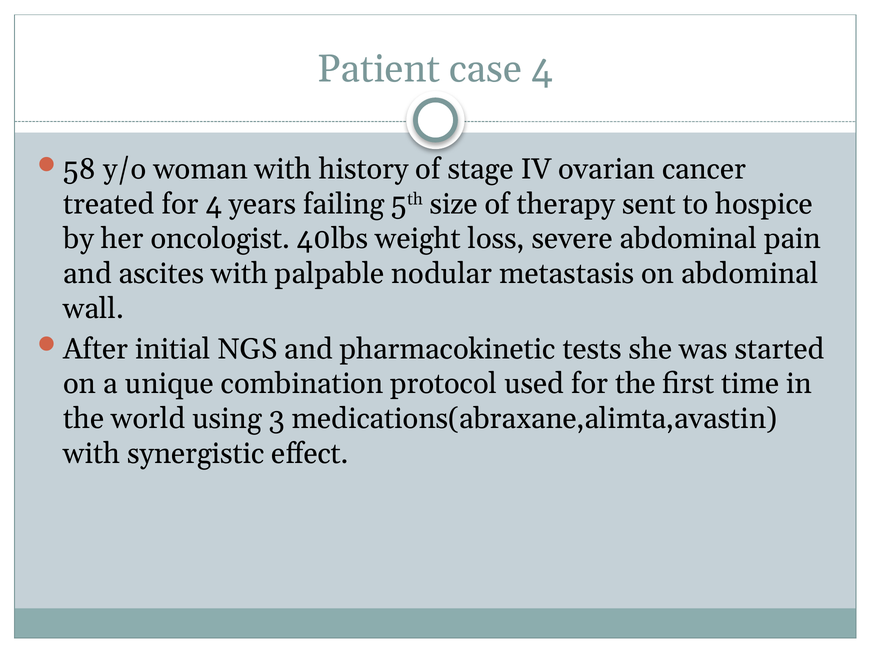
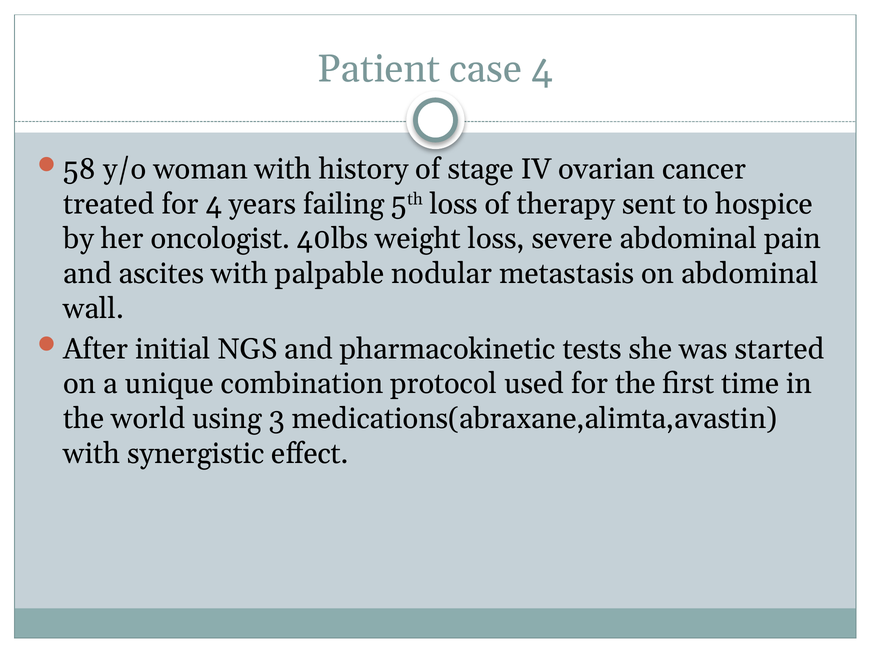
5th size: size -> loss (454, 204)
